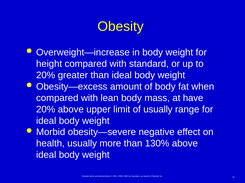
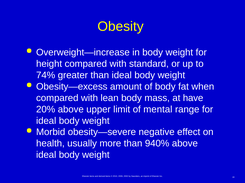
20%: 20% -> 74% (46, 75)
of usually: usually -> mental (158, 110)
130%: 130% -> 940% (157, 144)
